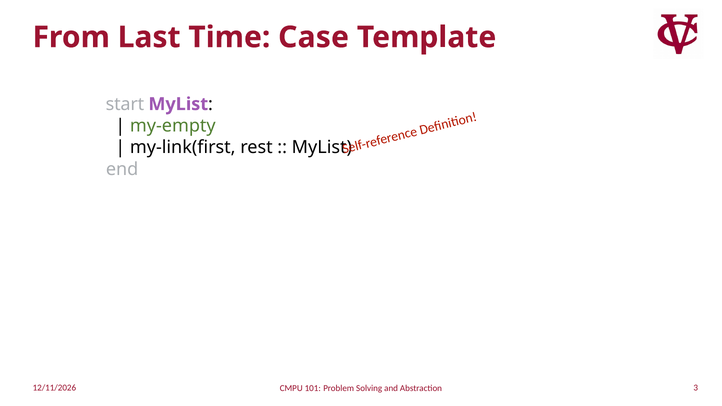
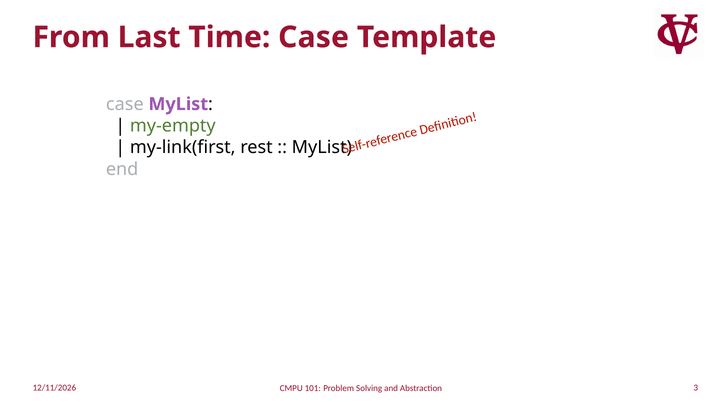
start: start -> case (125, 104)
